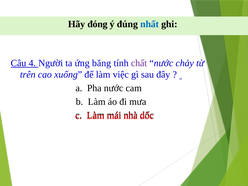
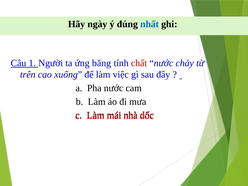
đóng: đóng -> ngày (97, 24)
4: 4 -> 1 (32, 63)
chất colour: purple -> red (139, 63)
